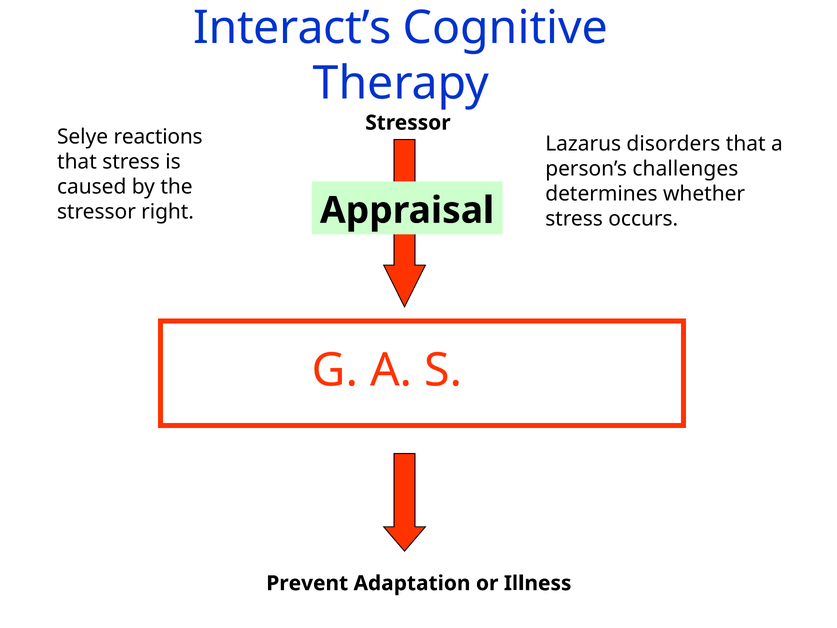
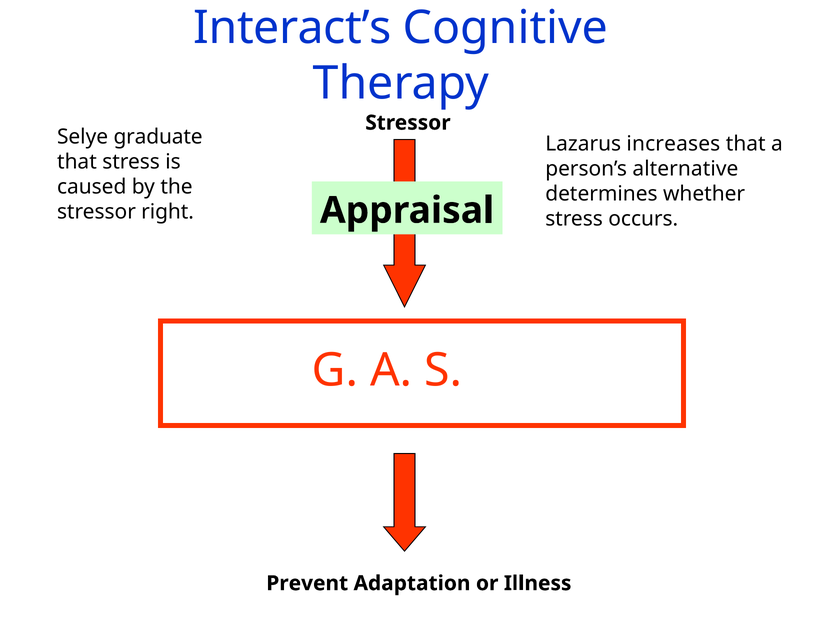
reactions: reactions -> graduate (158, 137)
disorders: disorders -> increases (673, 144)
challenges: challenges -> alternative (685, 169)
